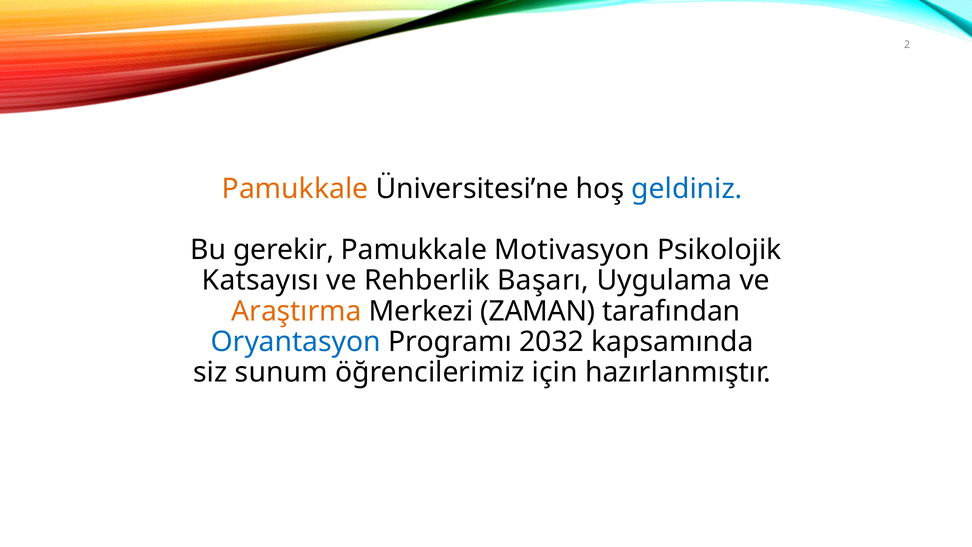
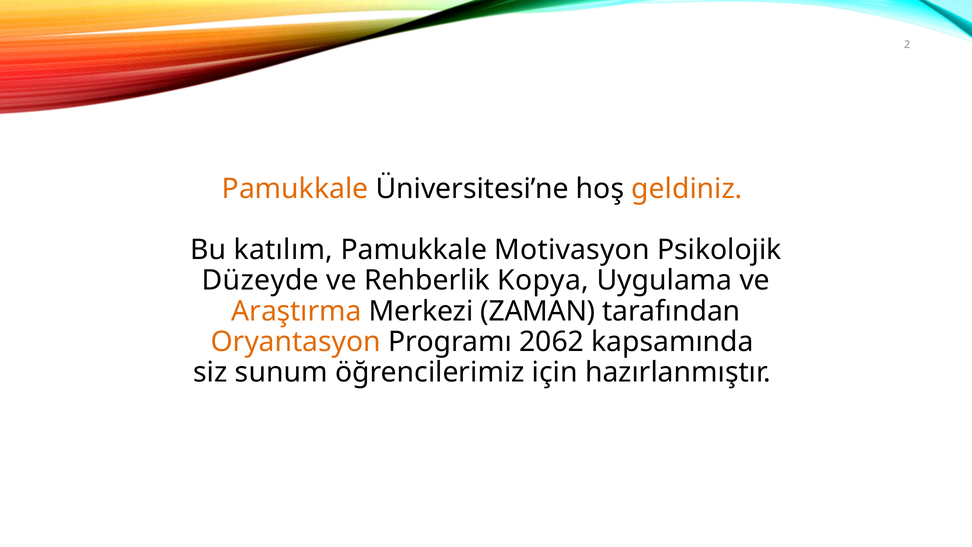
geldiniz colour: blue -> orange (687, 189)
gerekir: gerekir -> katılım (283, 250)
Katsayısı: Katsayısı -> Düzeyde (260, 280)
Başarı: Başarı -> Kopya (543, 280)
Oryantasyon colour: blue -> orange (296, 342)
2032: 2032 -> 2062 (552, 342)
